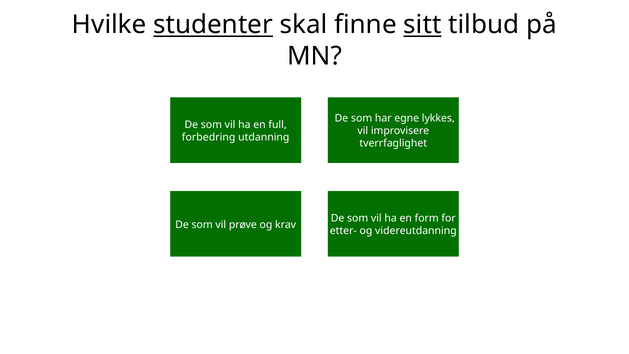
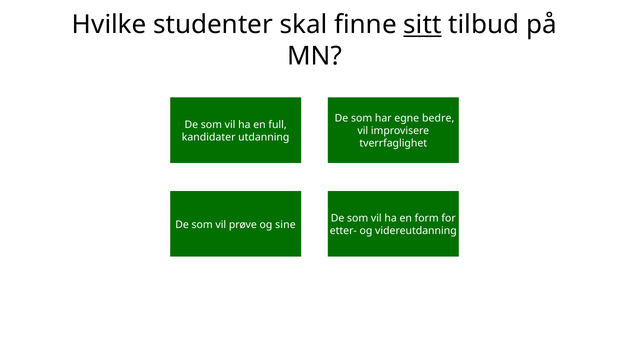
studenter underline: present -> none (213, 25)
lykkes: lykkes -> bedre (438, 118)
forbedring: forbedring -> kandidater (209, 137)
krav: krav -> sine (285, 224)
